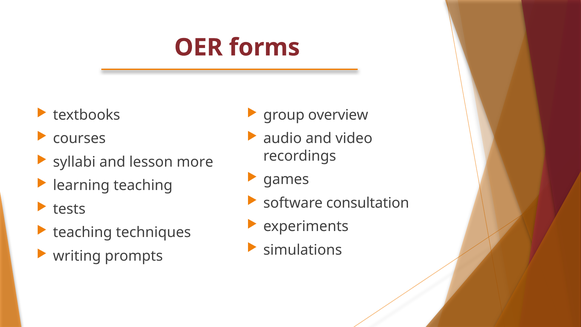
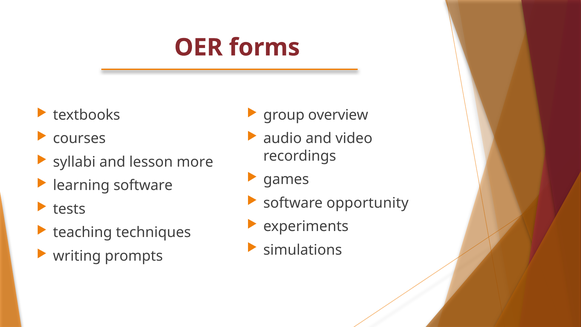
learning teaching: teaching -> software (143, 185)
consultation: consultation -> opportunity (368, 203)
